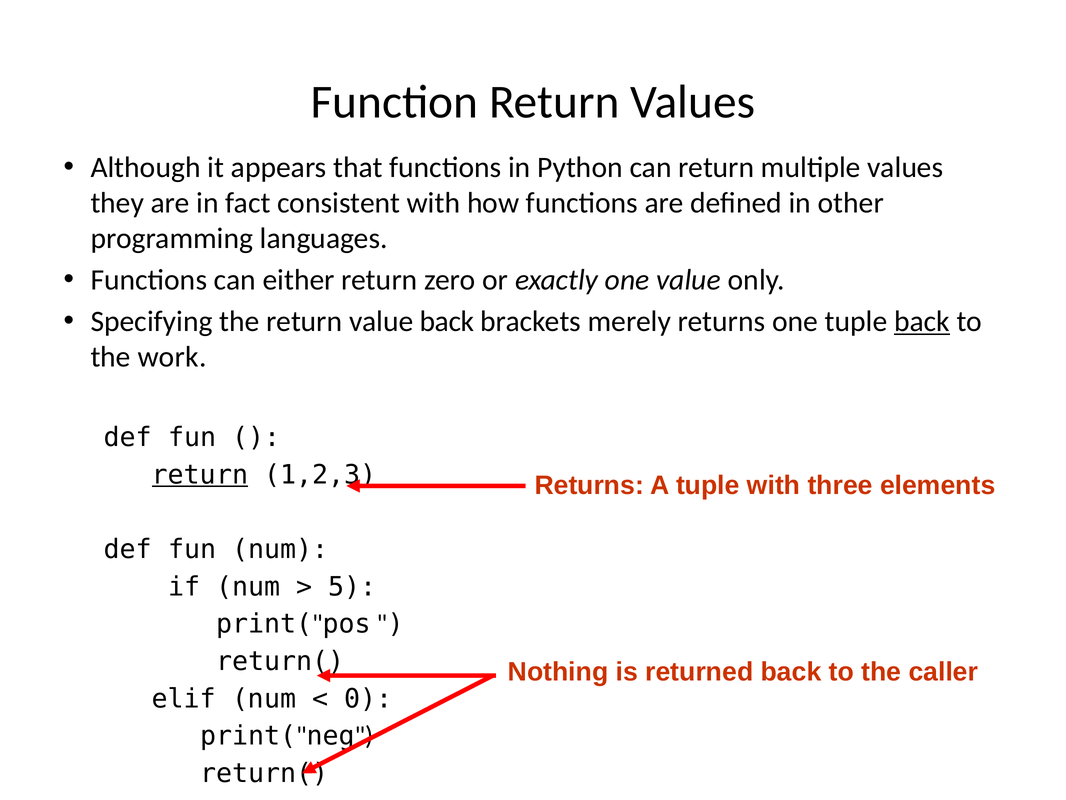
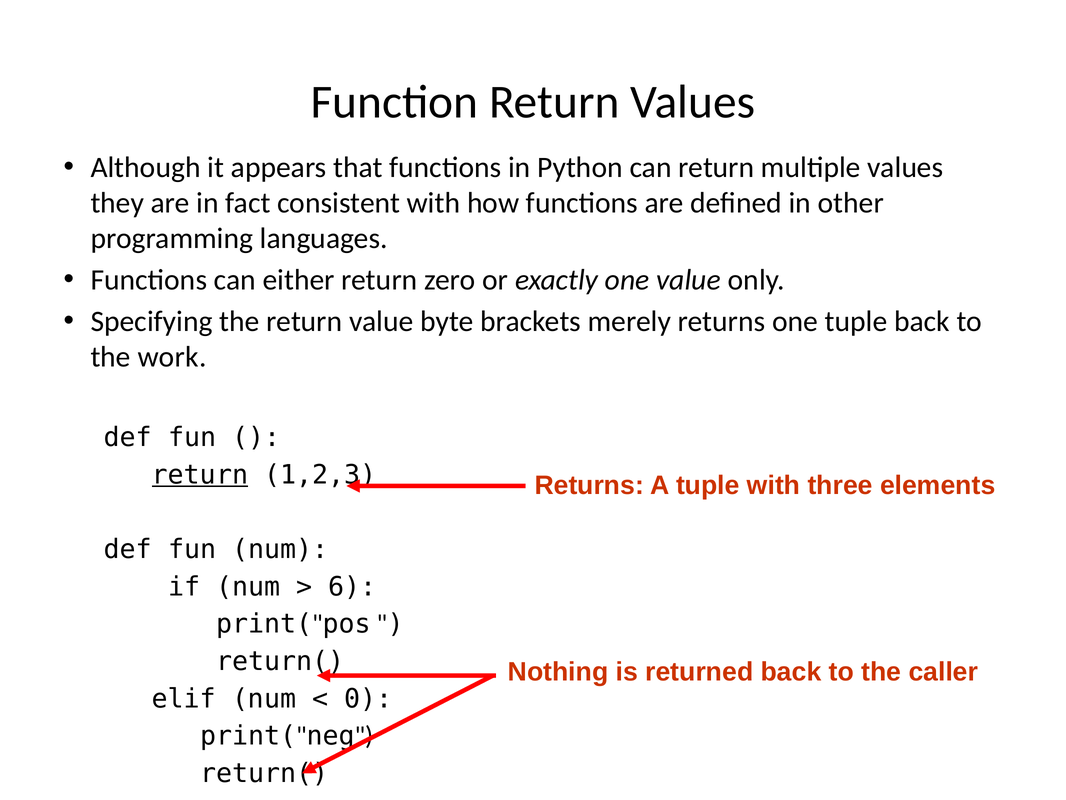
value back: back -> byte (447, 321)
back underline: present -> none (922, 321)
5: 5 -> 6 (352, 586)
